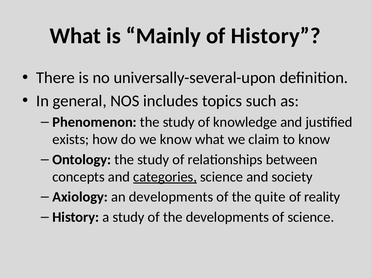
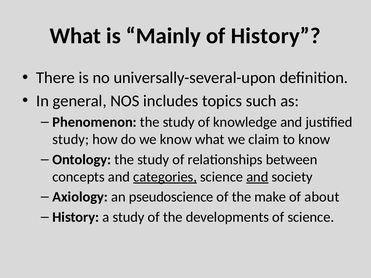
exists: exists -> study (71, 140)
and underline: none -> present (257, 177)
an developments: developments -> pseudoscience (171, 197)
quite: quite -> make (270, 197)
reality: reality -> about (322, 197)
